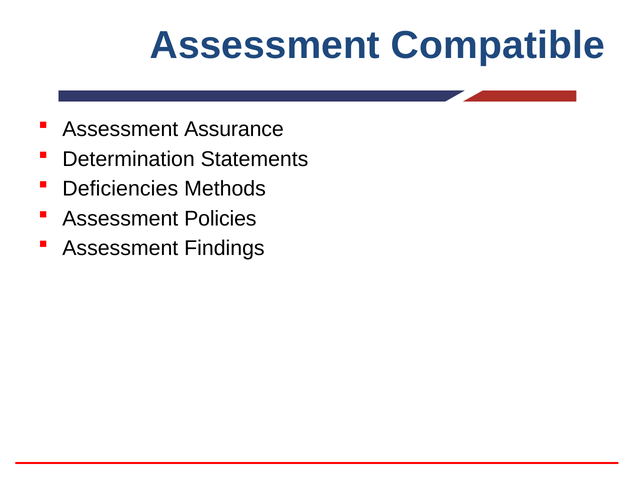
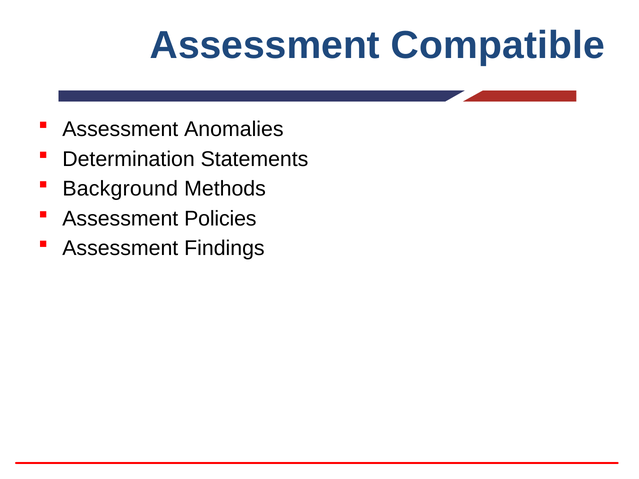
Assurance: Assurance -> Anomalies (234, 129)
Deficiencies: Deficiencies -> Background (120, 189)
